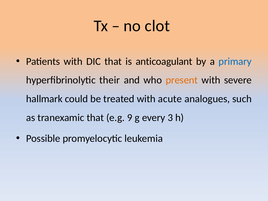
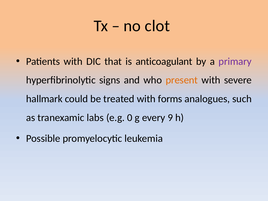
primary colour: blue -> purple (235, 61)
their: their -> signs (110, 80)
acute: acute -> forms (170, 99)
tranexamic that: that -> labs (95, 118)
9: 9 -> 0 (130, 118)
3: 3 -> 9 (170, 118)
